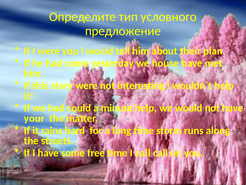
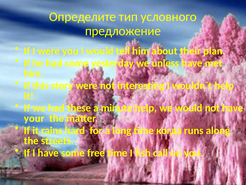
house: house -> unless (165, 63)
could: could -> these (79, 108)
storm: storm -> когда (169, 130)
I call: call -> fish (143, 153)
